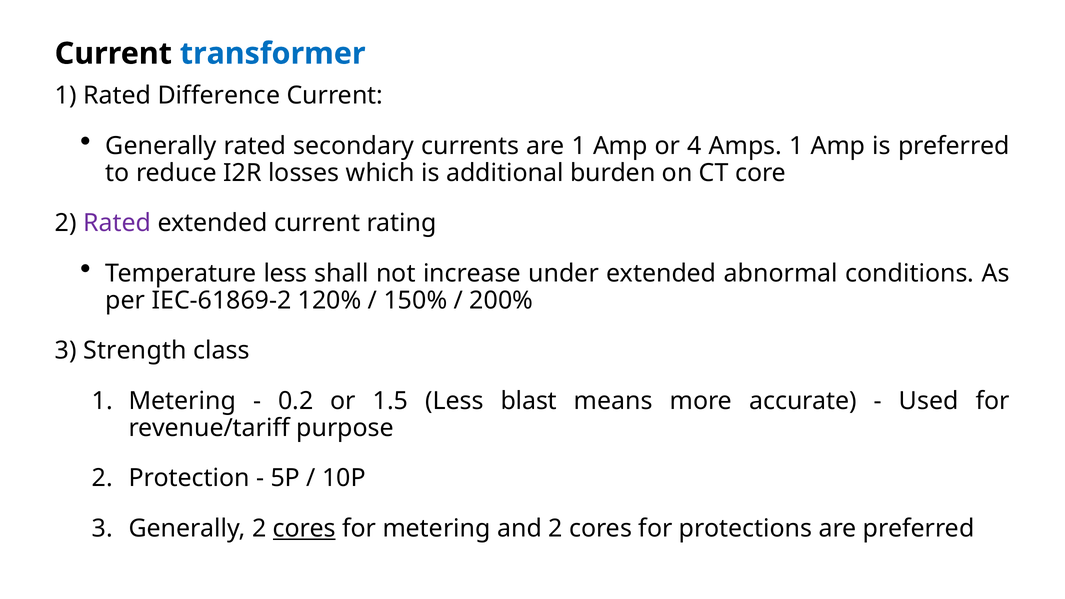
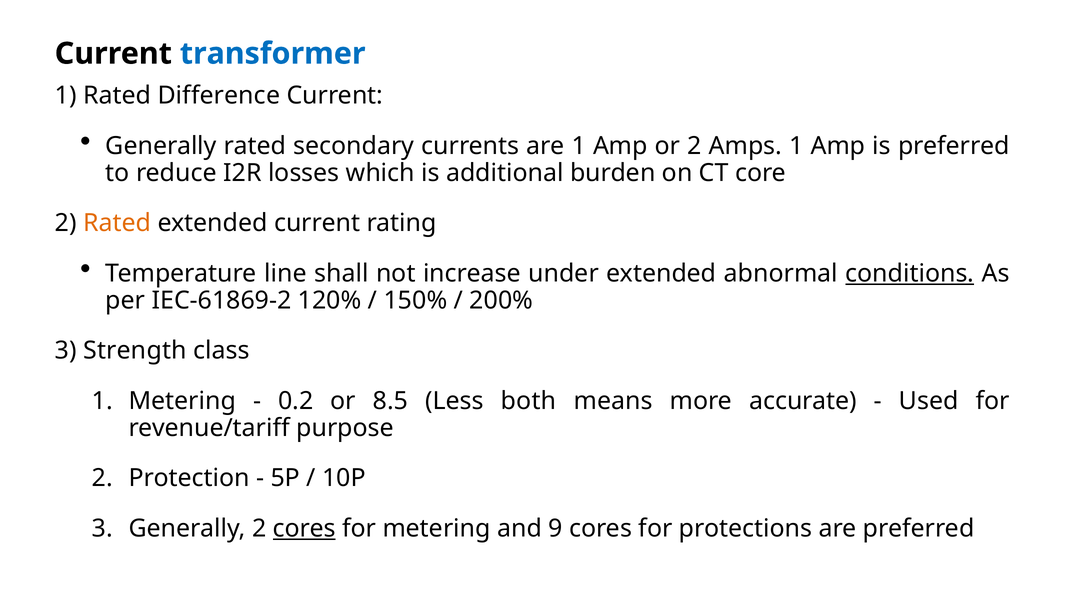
or 4: 4 -> 2 (695, 146)
Rated colour: purple -> orange (117, 223)
Temperature less: less -> line (285, 273)
conditions underline: none -> present (910, 273)
1.5: 1.5 -> 8.5 (390, 401)
blast: blast -> both (529, 401)
and 2: 2 -> 9 (555, 528)
